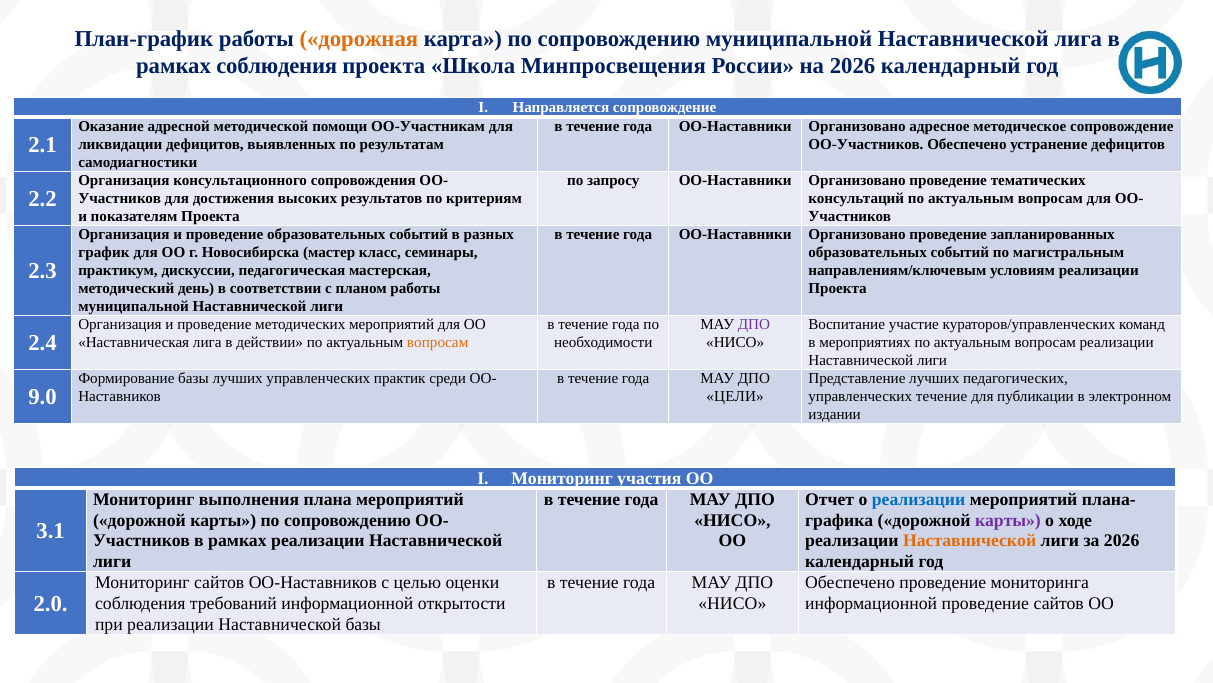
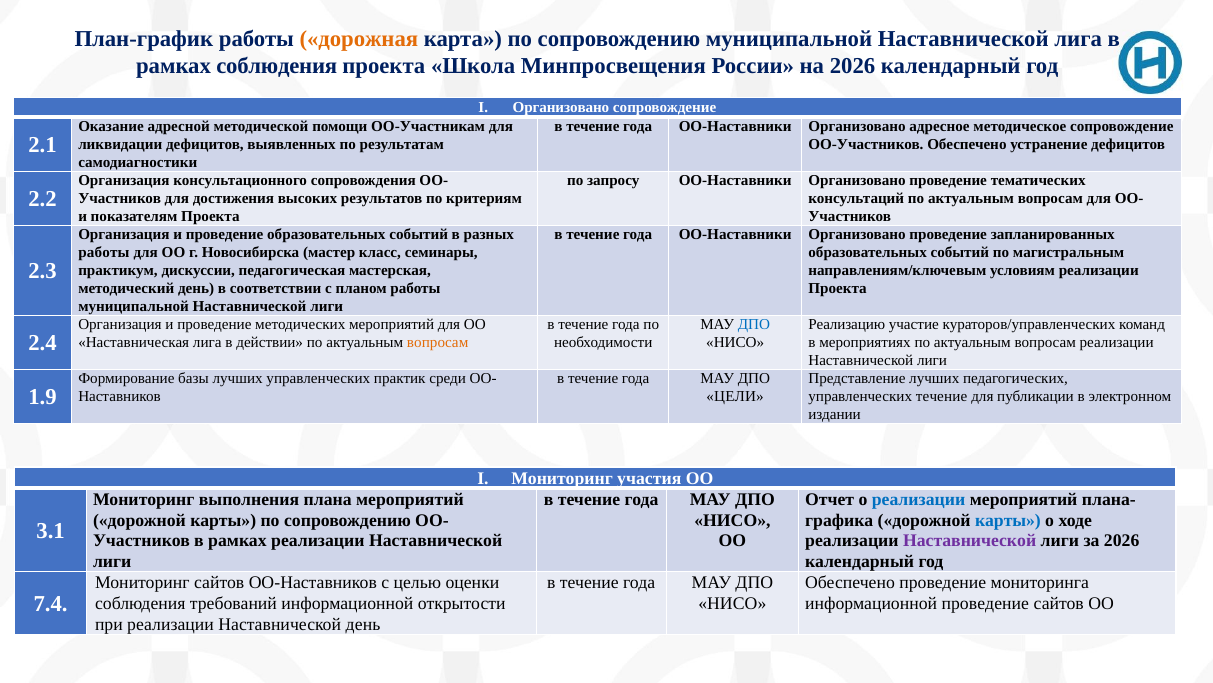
Направляется: Направляется -> Организовано (561, 107)
график: график -> работы (104, 253)
ДПО colour: purple -> blue (754, 325)
Воспитание: Воспитание -> Реализацию (847, 325)
9.0: 9.0 -> 1.9 (43, 397)
карты colour: purple -> blue (1008, 520)
Наставнической colour: orange -> purple (970, 541)
2.0: 2.0 -> 7.4 (51, 604)
Наставнической базы: базы -> день (363, 624)
